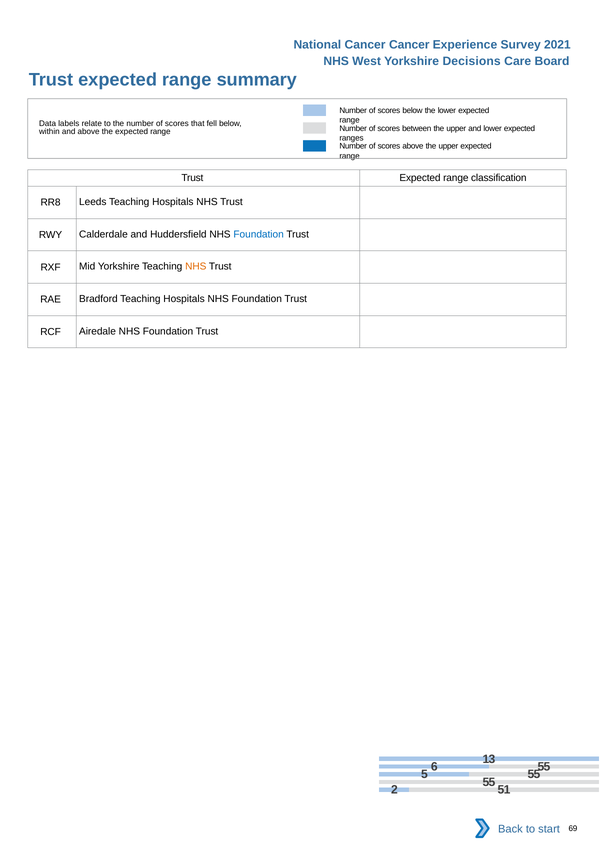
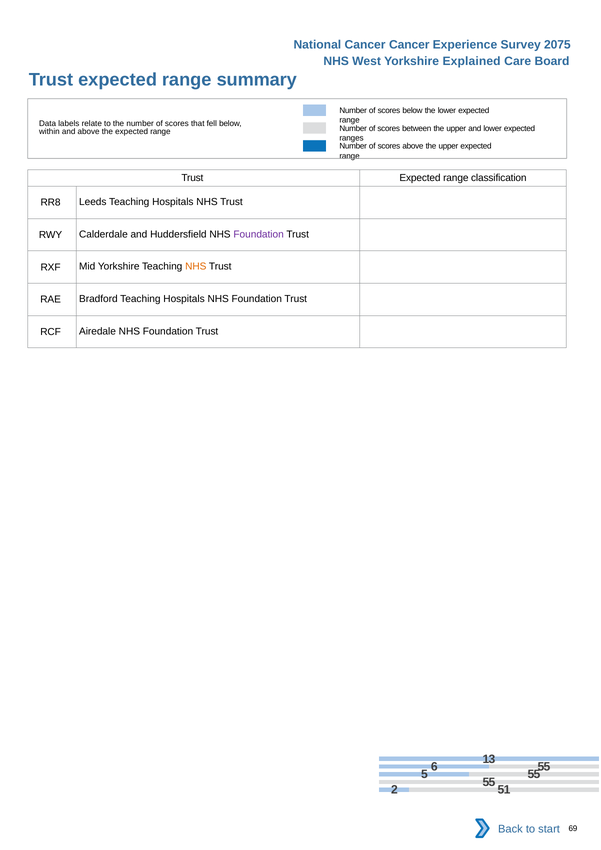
2021: 2021 -> 2075 (557, 45)
Decisions: Decisions -> Explained (472, 61)
Foundation colour: blue -> purple (259, 234)
